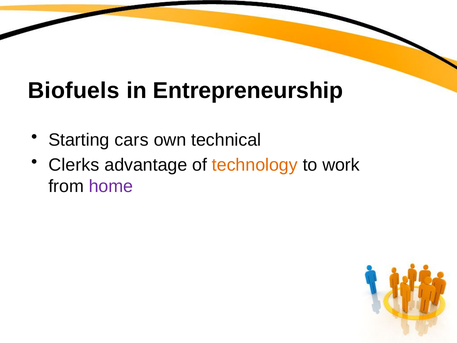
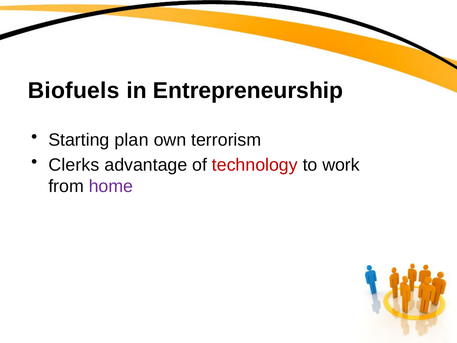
cars: cars -> plan (132, 140)
technical: technical -> terrorism (226, 140)
technology colour: orange -> red (255, 165)
